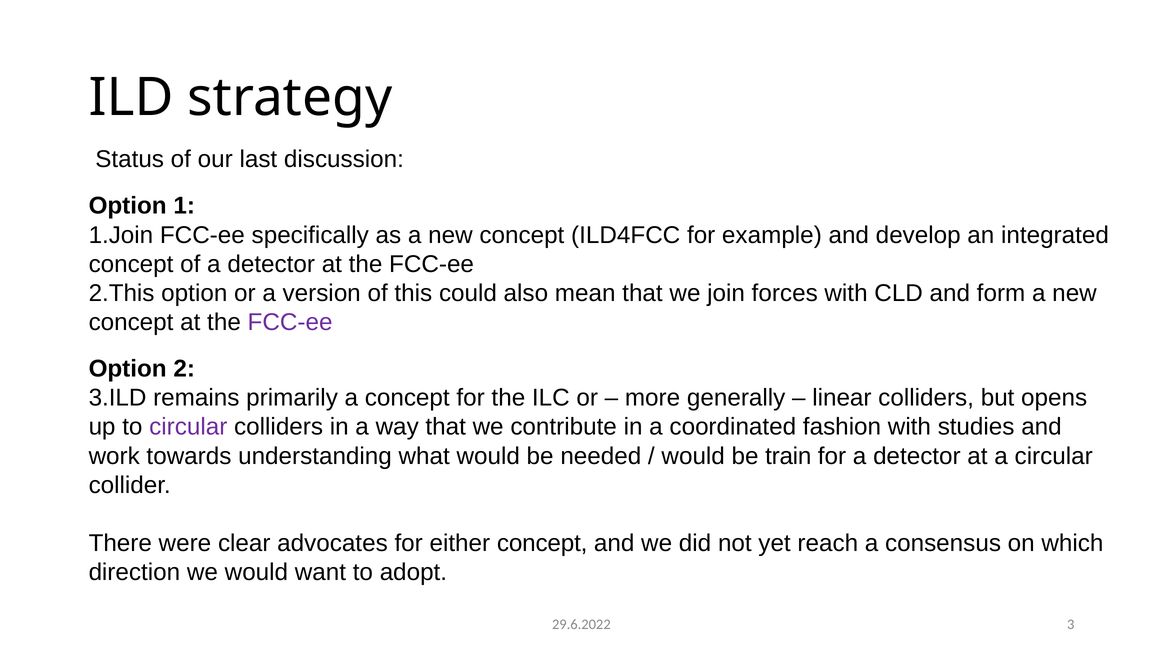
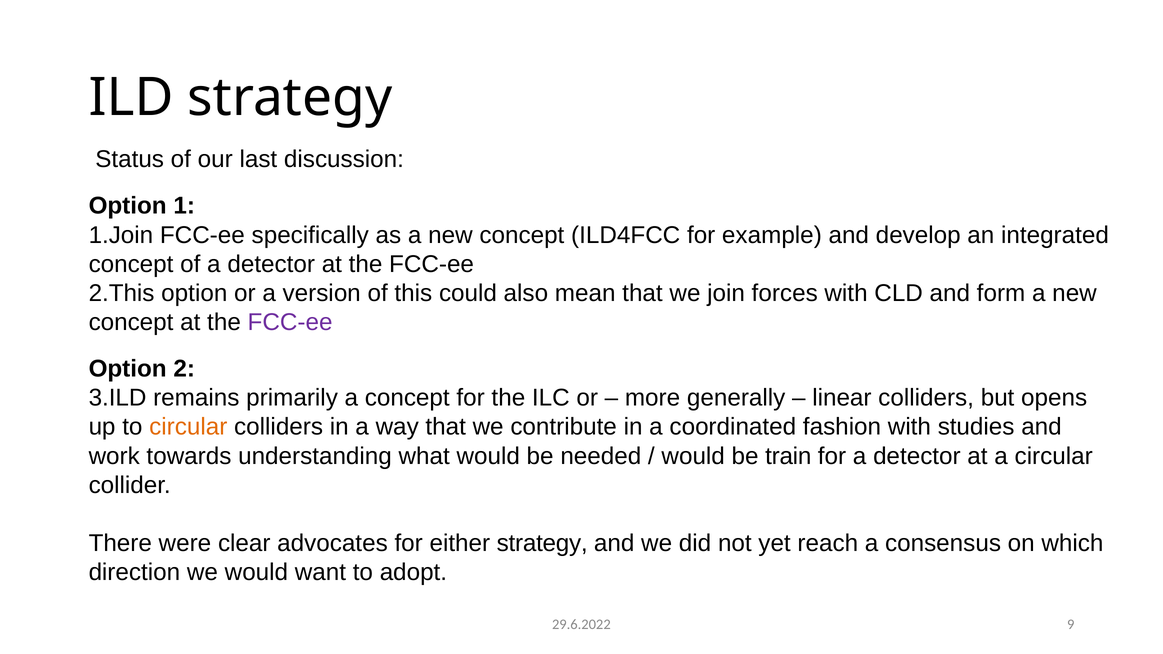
circular colour: purple -> orange (188, 427)
either concept: concept -> strategy (542, 543)
3: 3 -> 9 (1071, 625)
